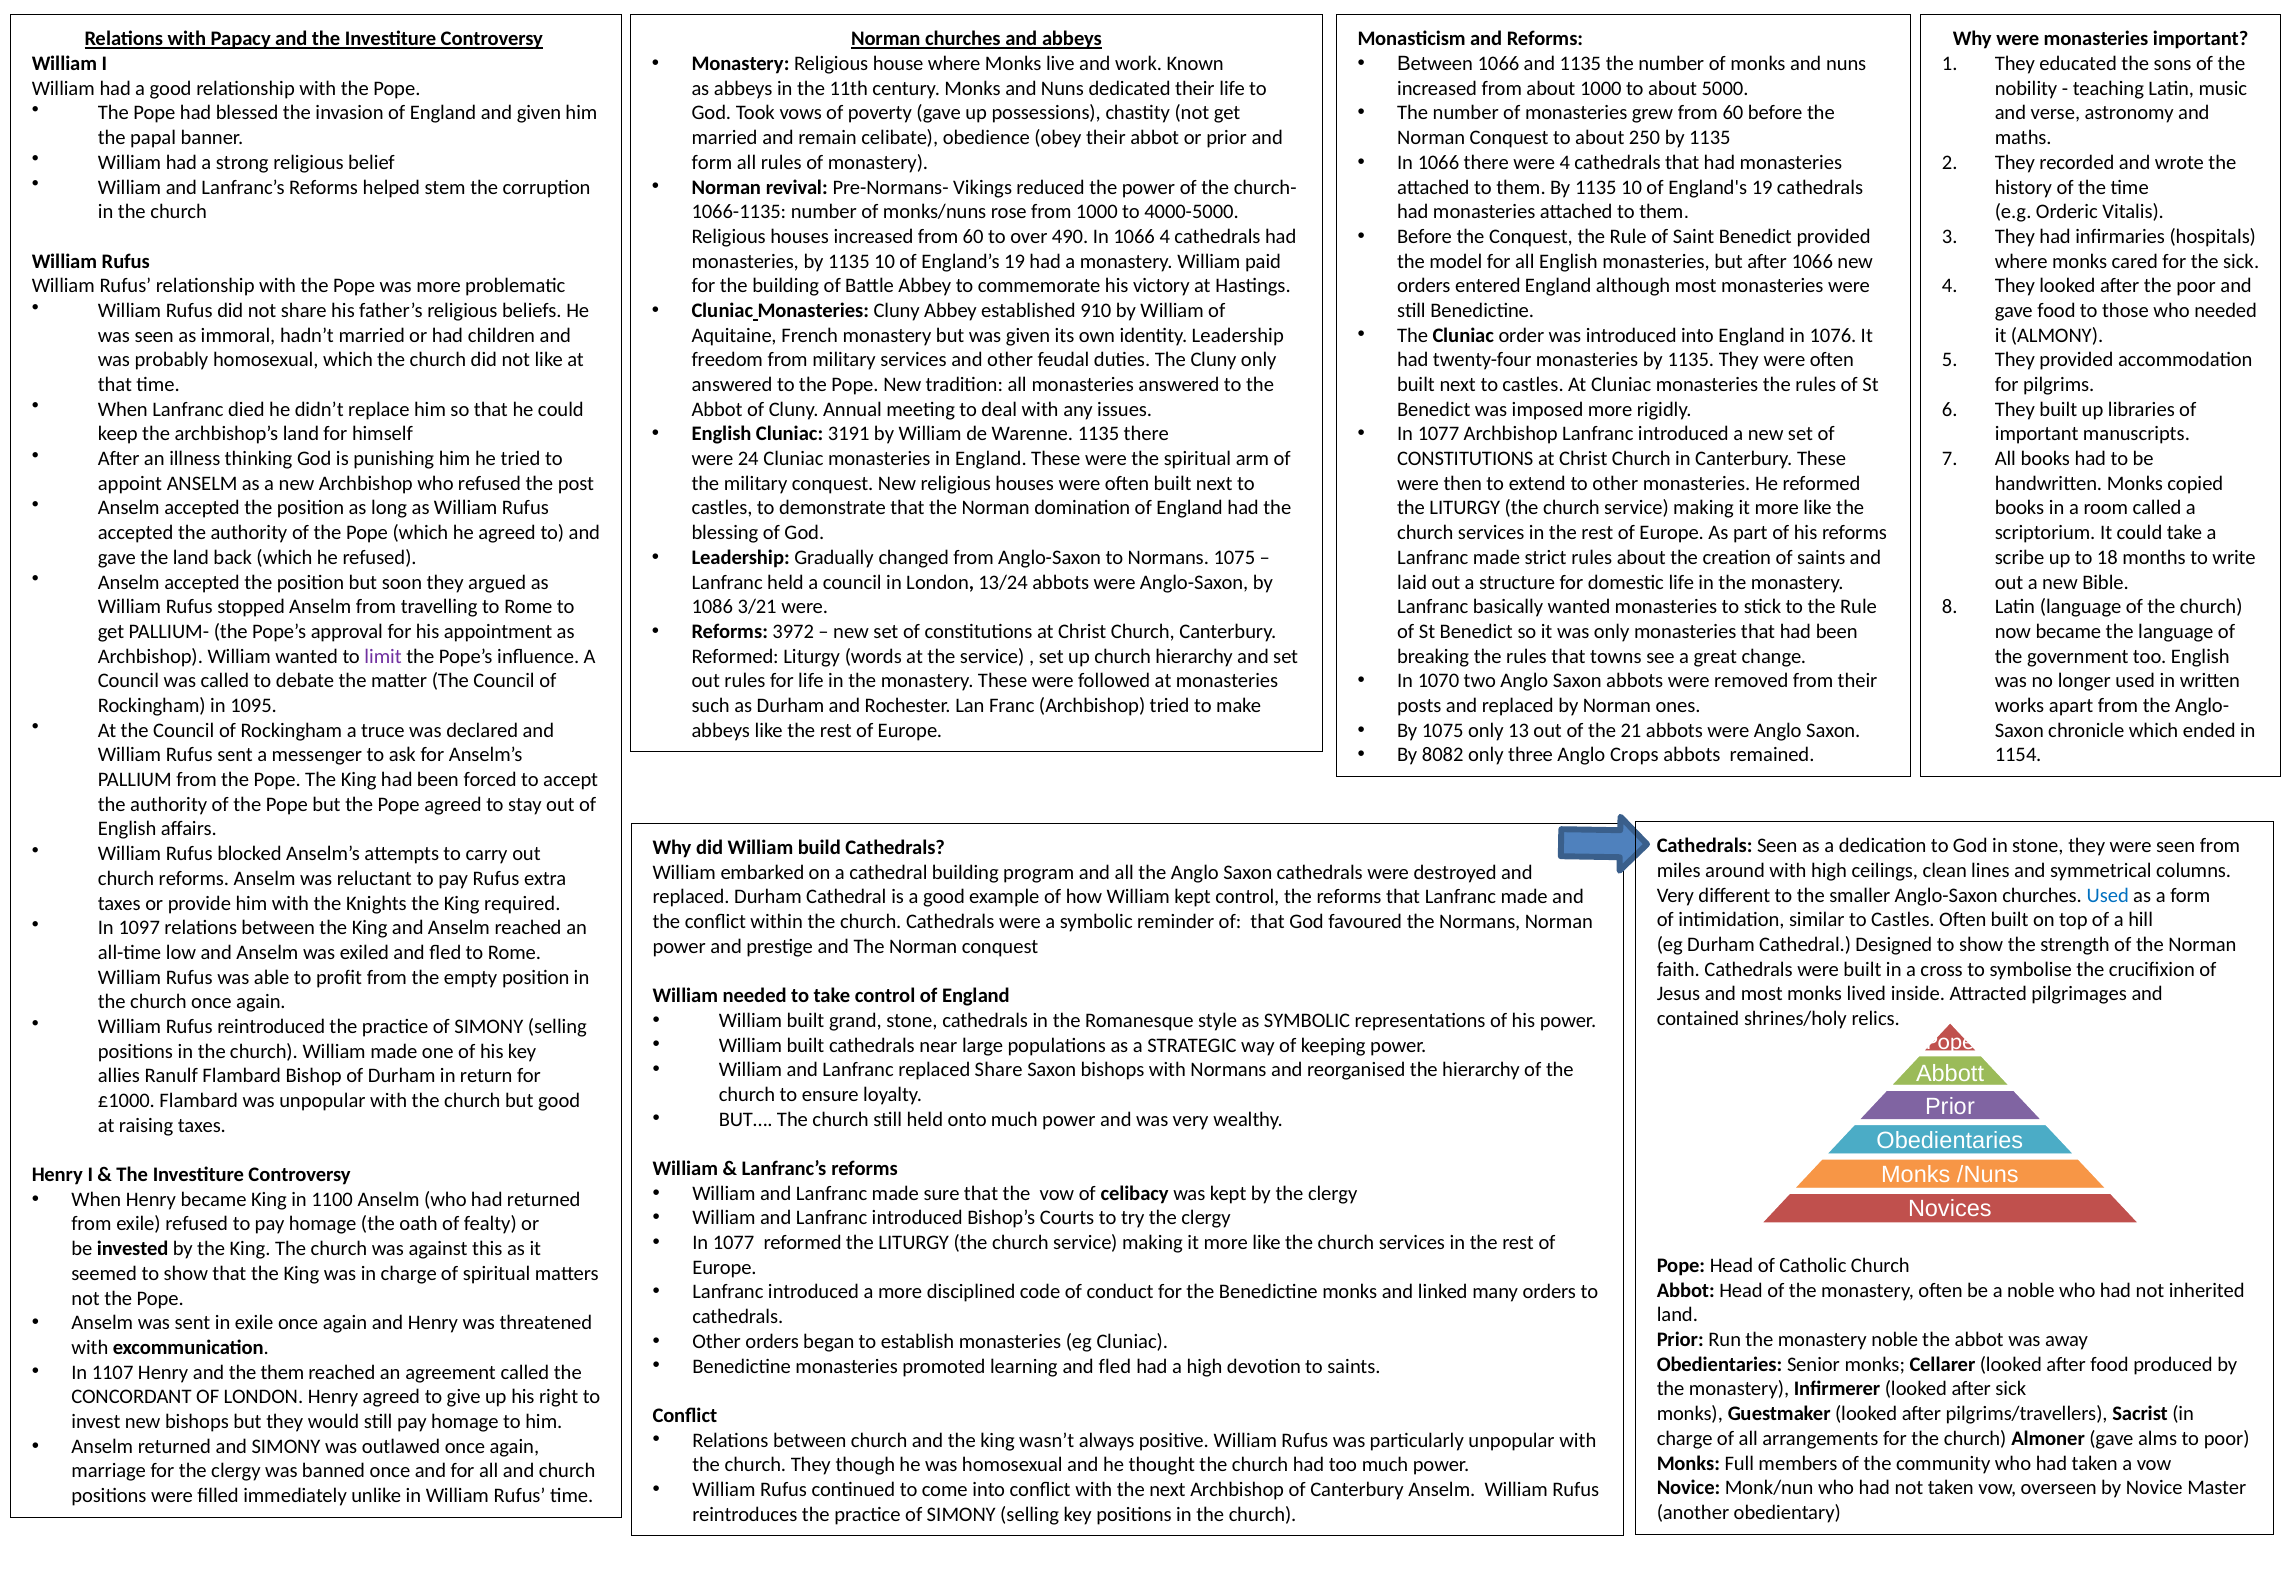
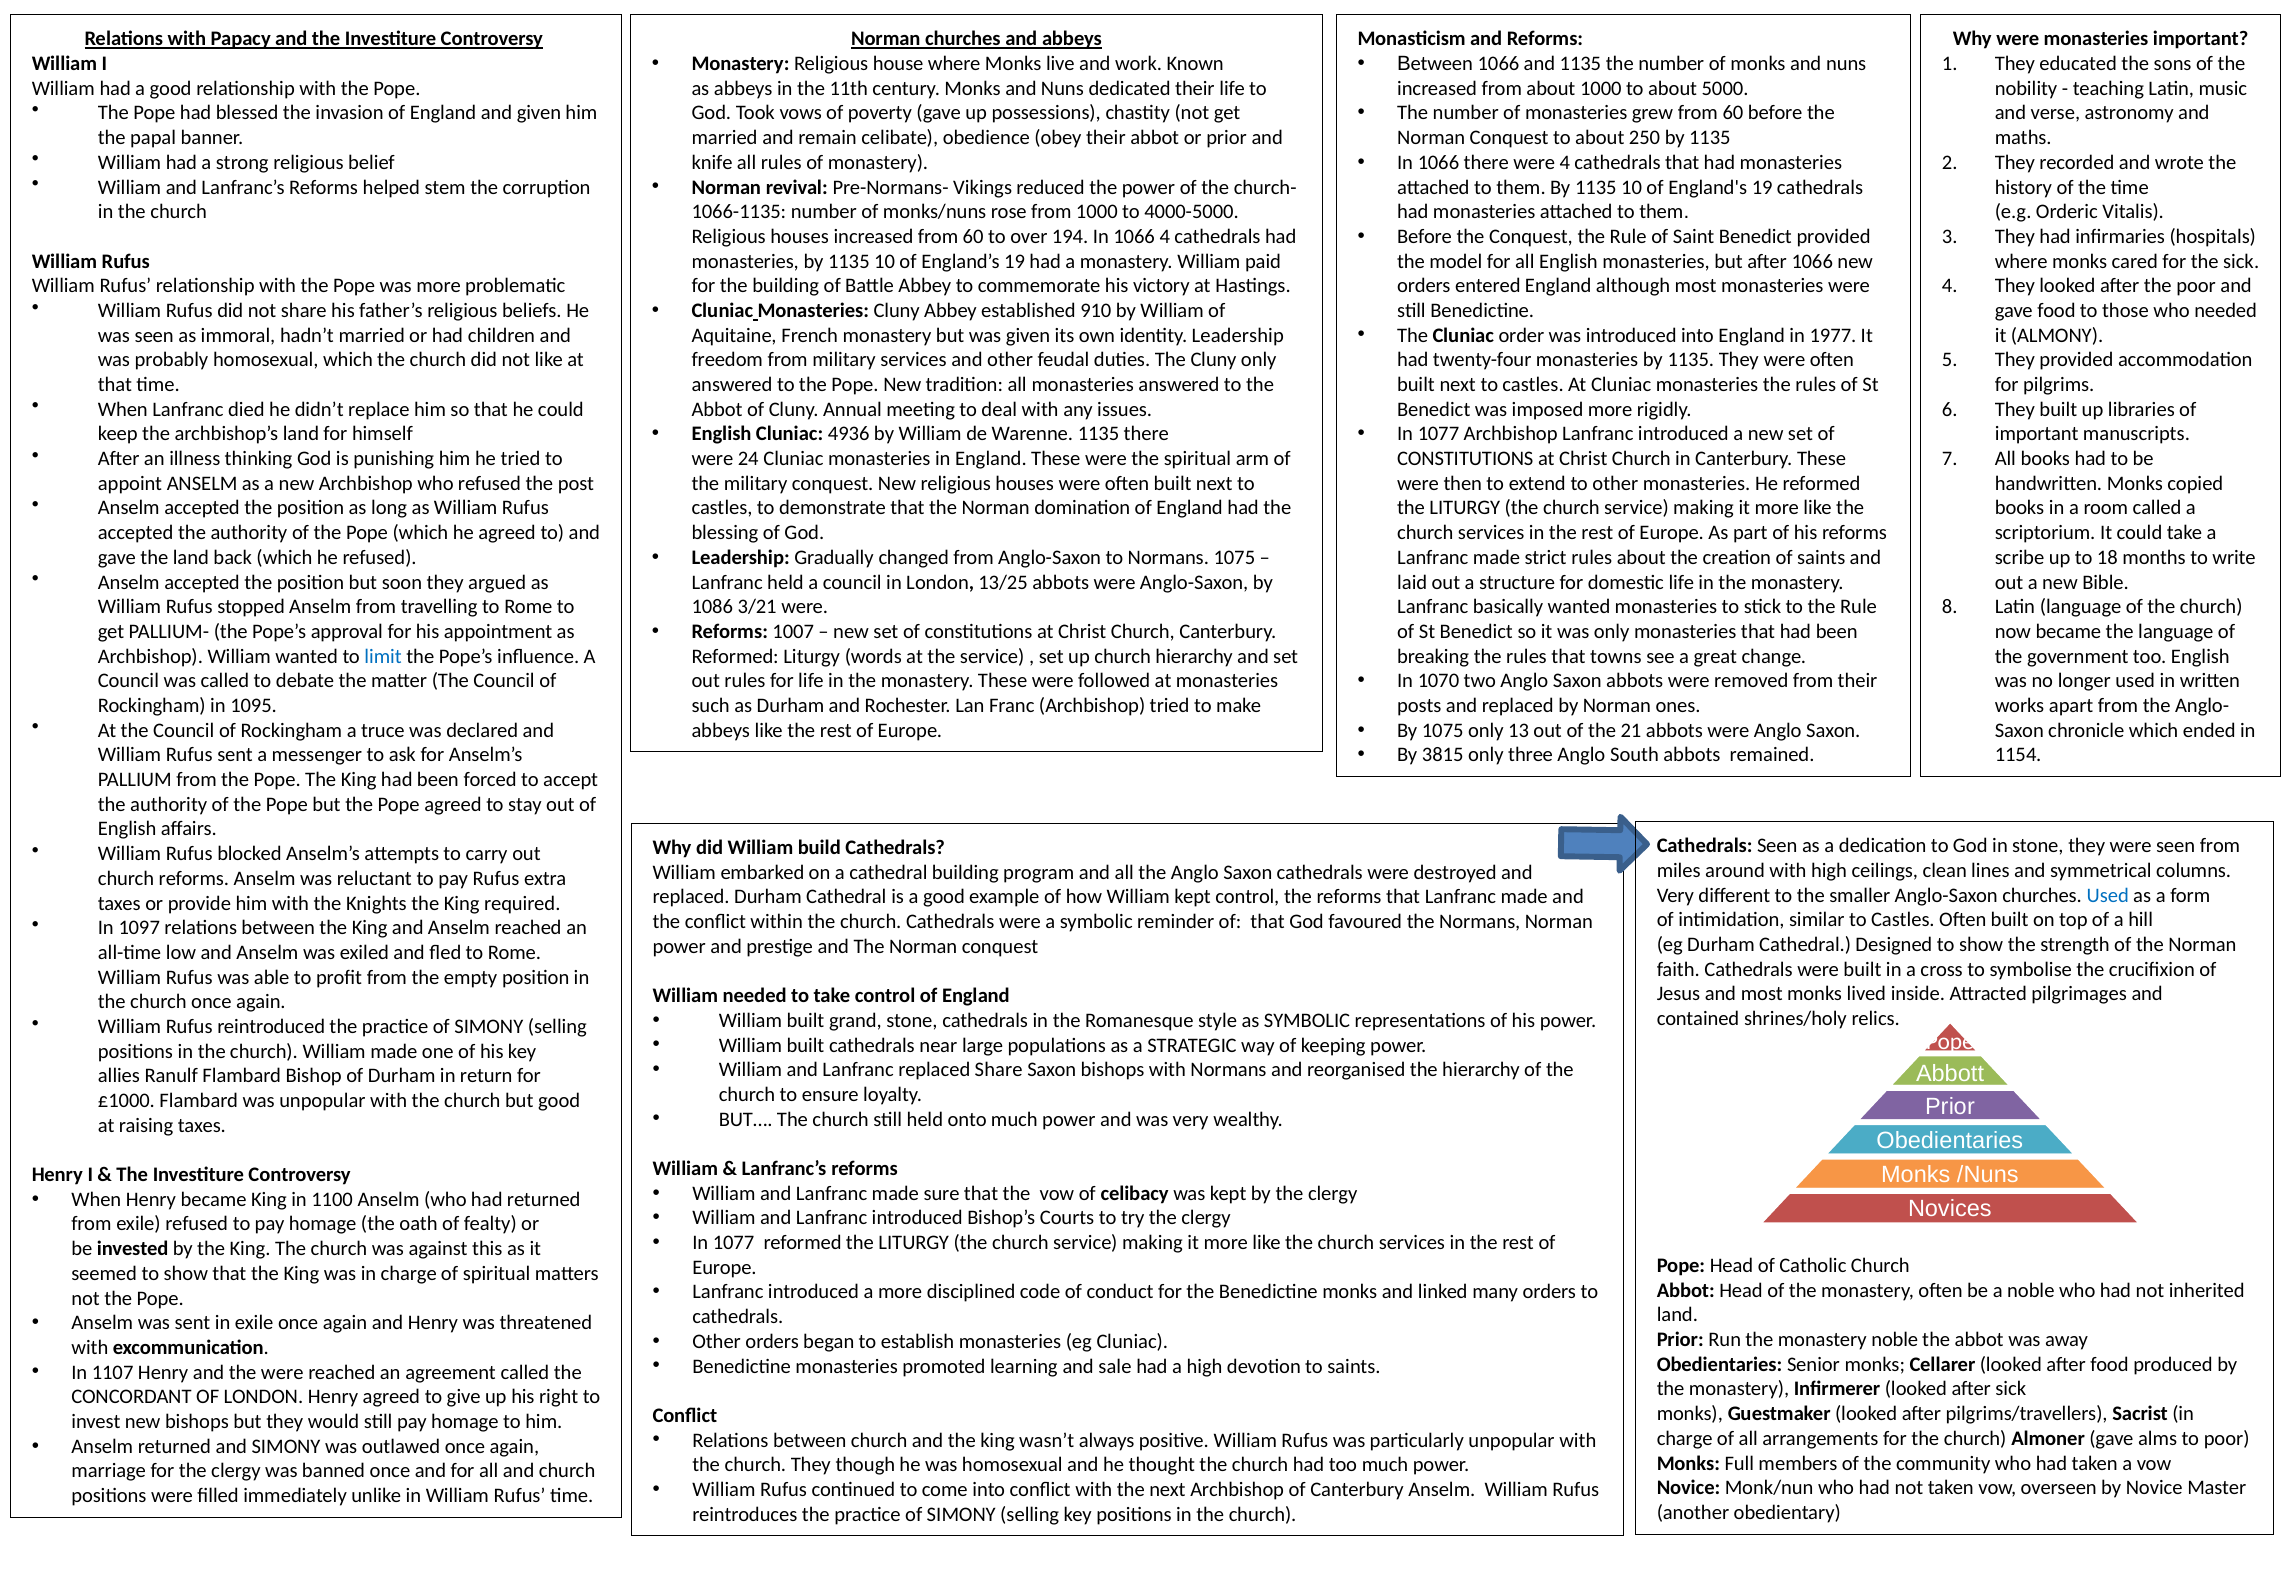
form: form -> knife (712, 163)
490: 490 -> 194 (1070, 237)
1076: 1076 -> 1977 (1833, 335)
3191: 3191 -> 4936 (849, 434)
13/24: 13/24 -> 13/25 (1003, 582)
3972: 3972 -> 1007 (793, 632)
limit colour: purple -> blue (383, 656)
8082: 8082 -> 3815 (1443, 755)
Crops: Crops -> South (1634, 755)
learning and fled: fled -> sale (1115, 1366)
the them: them -> were (282, 1372)
